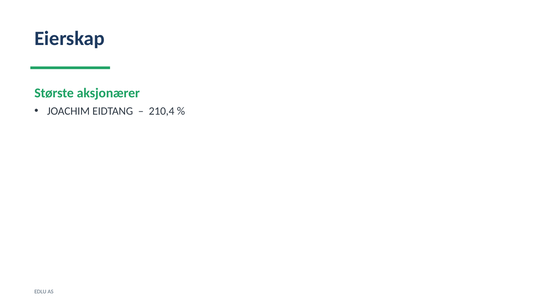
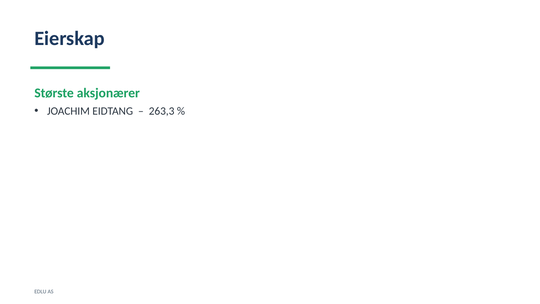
210,4: 210,4 -> 263,3 (162, 111)
